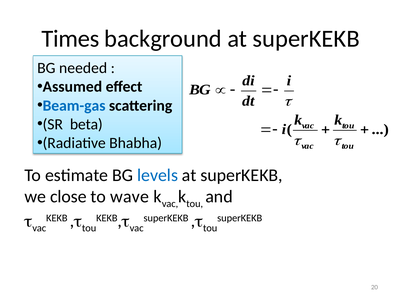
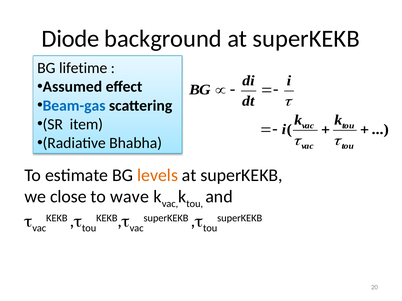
Times: Times -> Diode (70, 39)
needed: needed -> lifetime (83, 68)
beta: beta -> item (86, 125)
levels colour: blue -> orange (158, 176)
